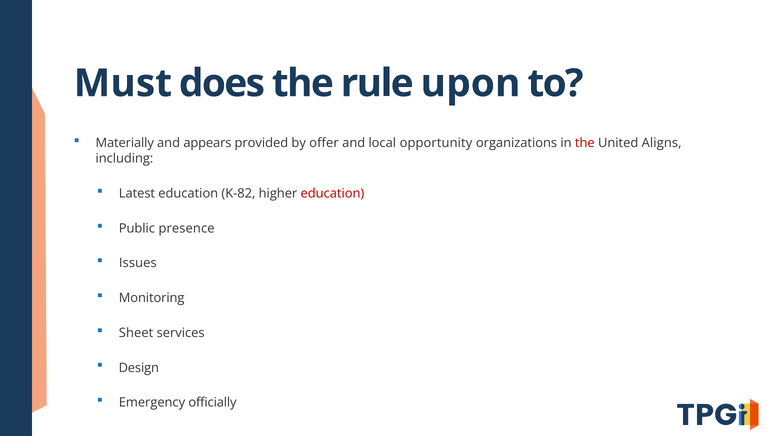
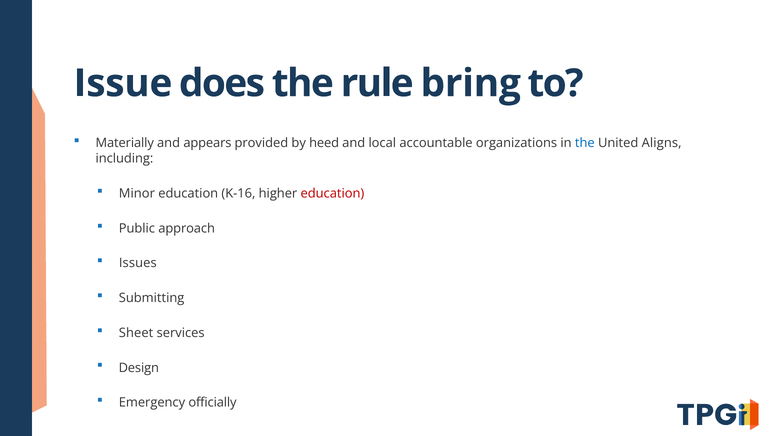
Must: Must -> Issue (123, 83)
upon: upon -> bring (471, 83)
offer: offer -> heed (324, 143)
opportunity: opportunity -> accountable (436, 143)
the colour: red -> blue (585, 143)
Latest: Latest -> Minor (137, 194)
K-82: K-82 -> K-16 (238, 194)
presence: presence -> approach (187, 229)
Monitoring: Monitoring -> Submitting (152, 298)
